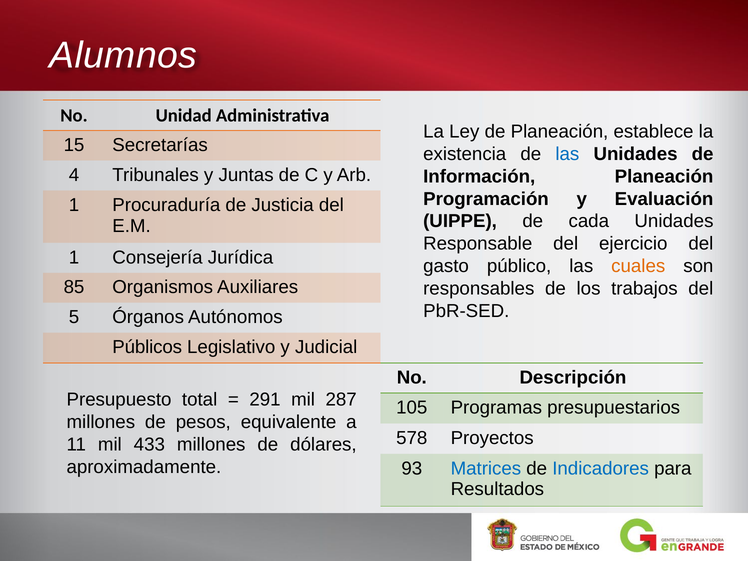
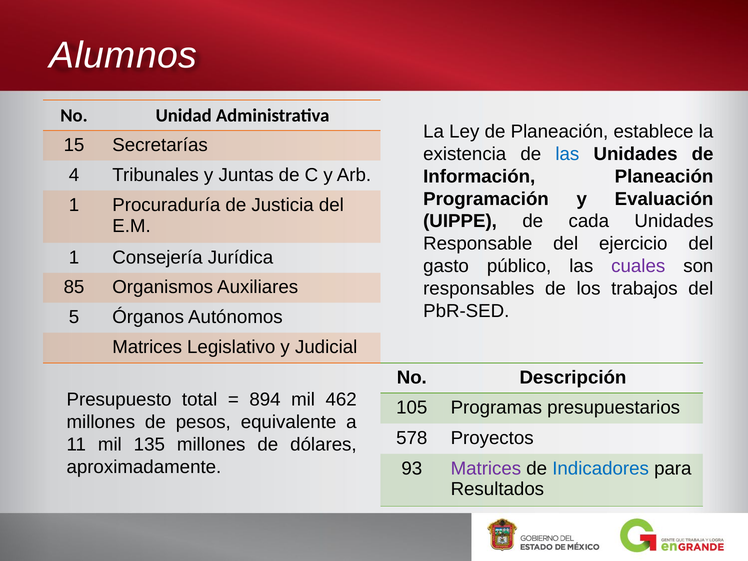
cuales colour: orange -> purple (638, 266)
Públicos: Públicos -> Matrices (147, 347)
291: 291 -> 894 (265, 400)
287: 287 -> 462 (341, 400)
433: 433 -> 135 (149, 445)
Matrices colour: blue -> purple (486, 468)
